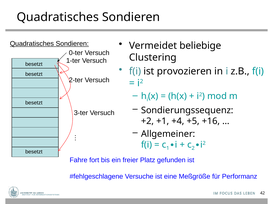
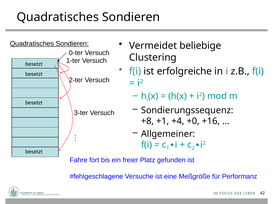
provozieren: provozieren -> erfolgreiche (184, 71)
+2: +2 -> +8 (148, 122)
+5: +5 -> +0 (193, 122)
